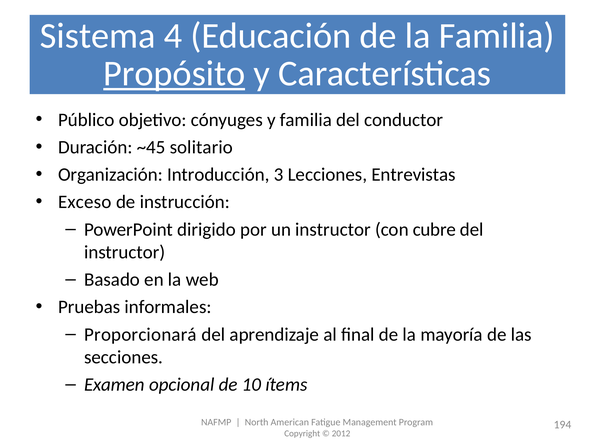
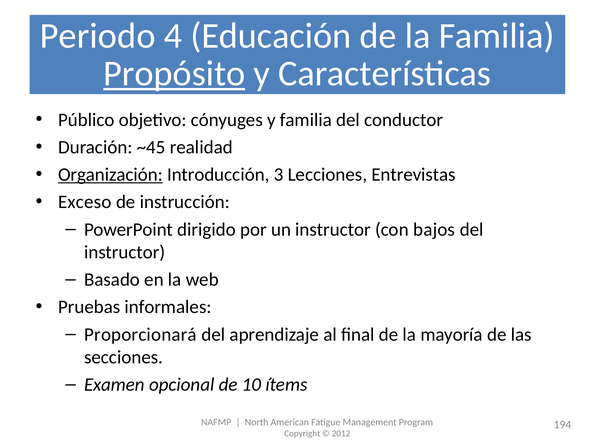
Sistema: Sistema -> Periodo (98, 36)
solitario: solitario -> realidad (201, 147)
Organización underline: none -> present (110, 175)
cubre: cubre -> bajos (434, 230)
